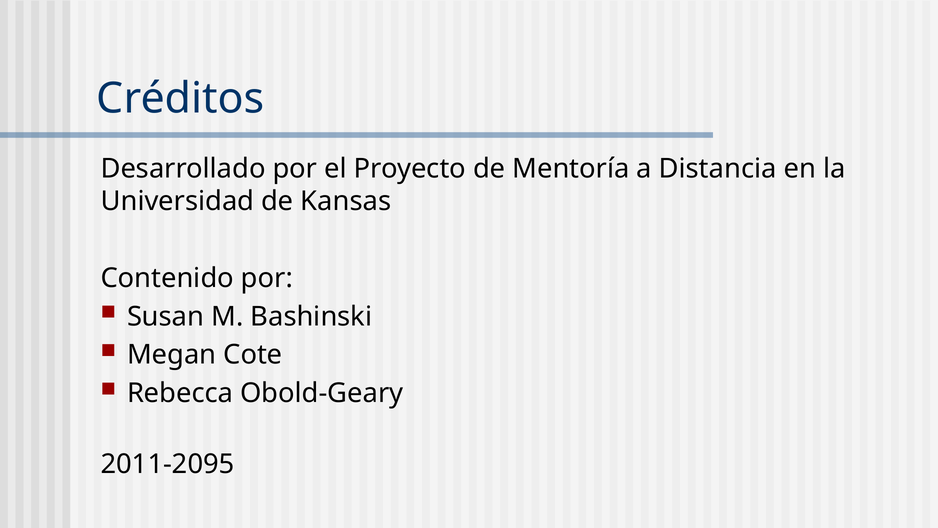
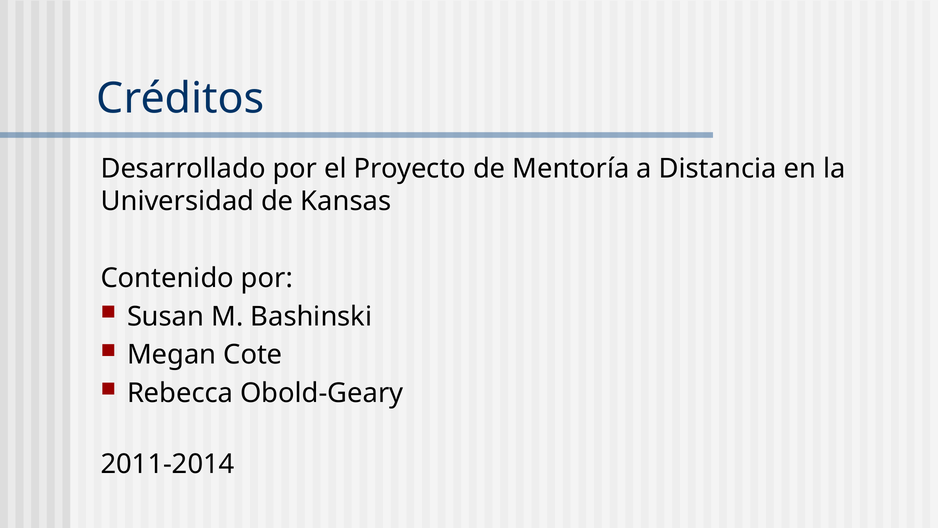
2011-2095: 2011-2095 -> 2011-2014 (168, 464)
